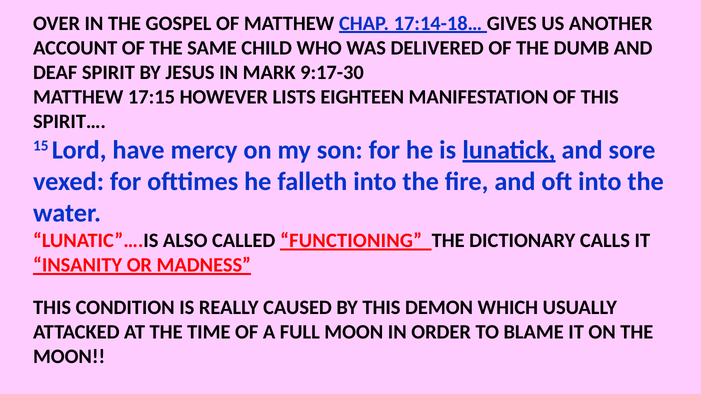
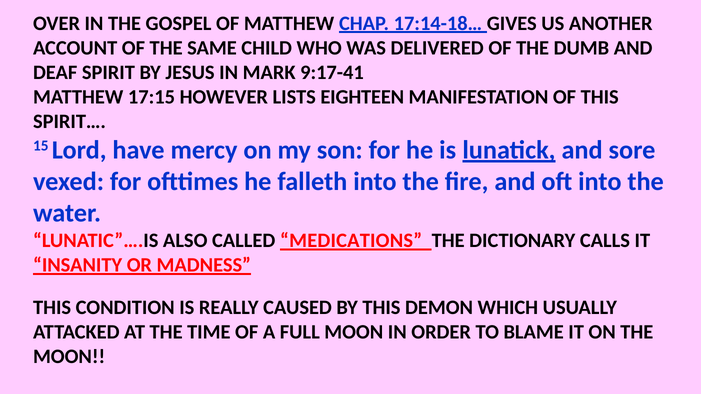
9:17-30: 9:17-30 -> 9:17-41 (332, 73)
FUNCTIONING: FUNCTIONING -> MEDICATIONS (351, 241)
